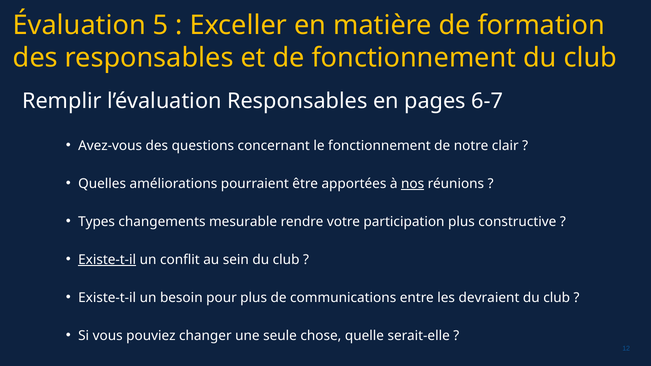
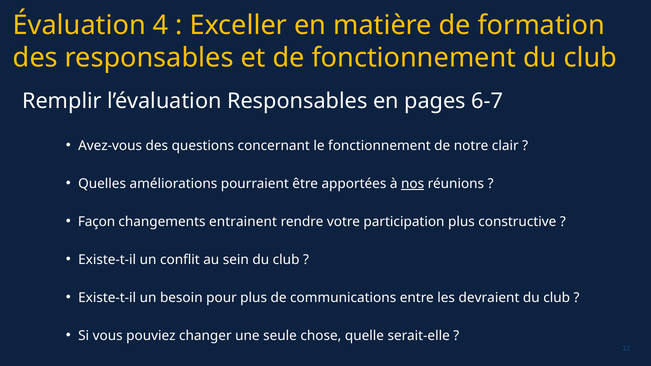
5: 5 -> 4 (161, 25)
Types: Types -> Façon (97, 222)
mesurable: mesurable -> entrainent (243, 222)
Existe-t-il underline: present -> none (107, 260)
